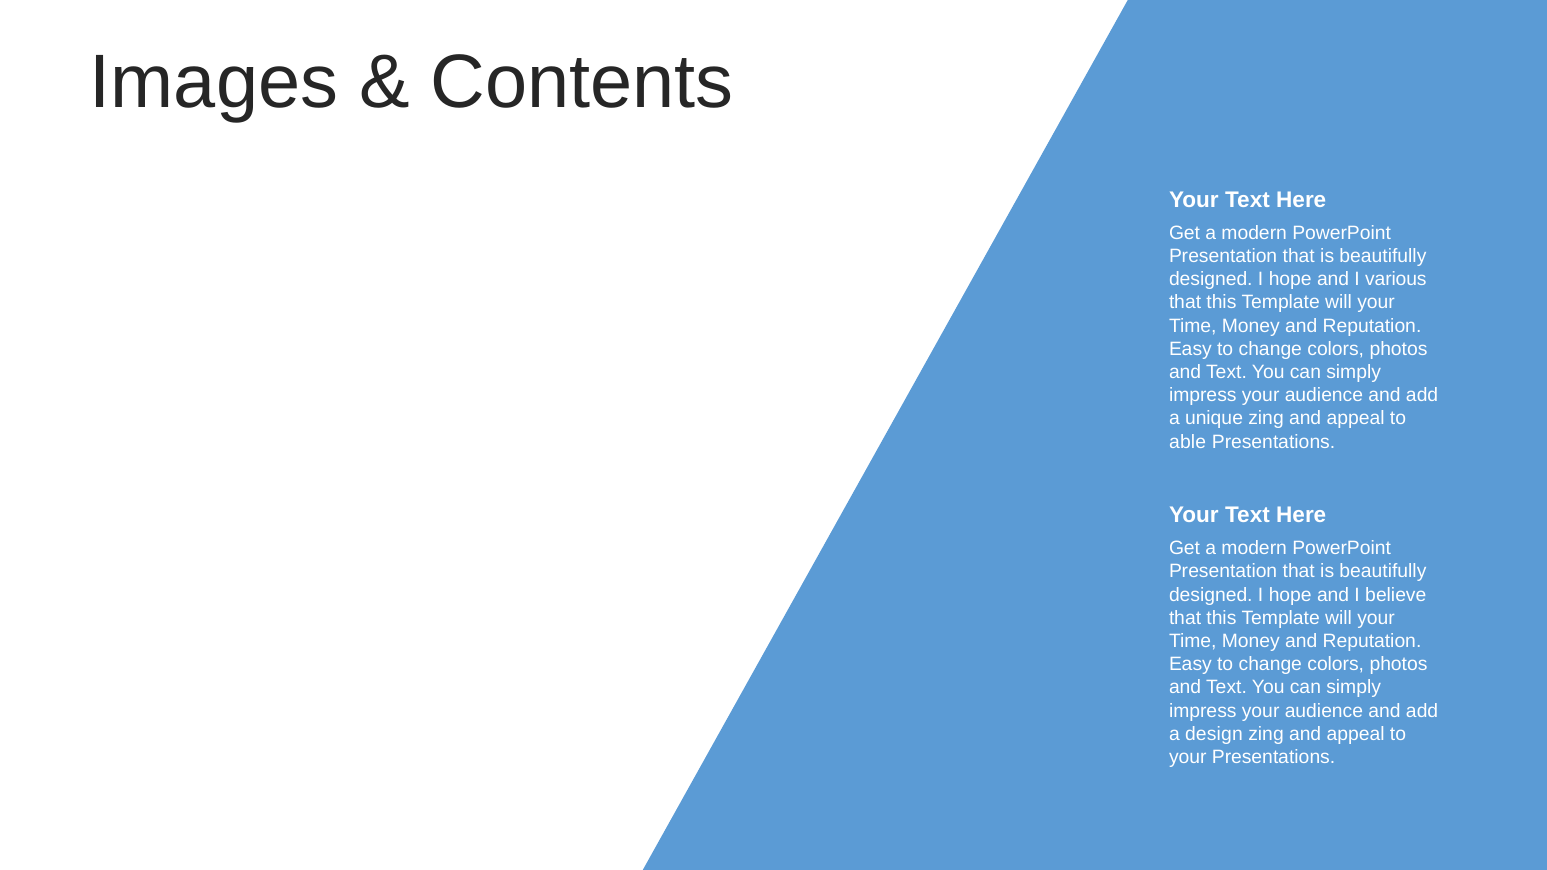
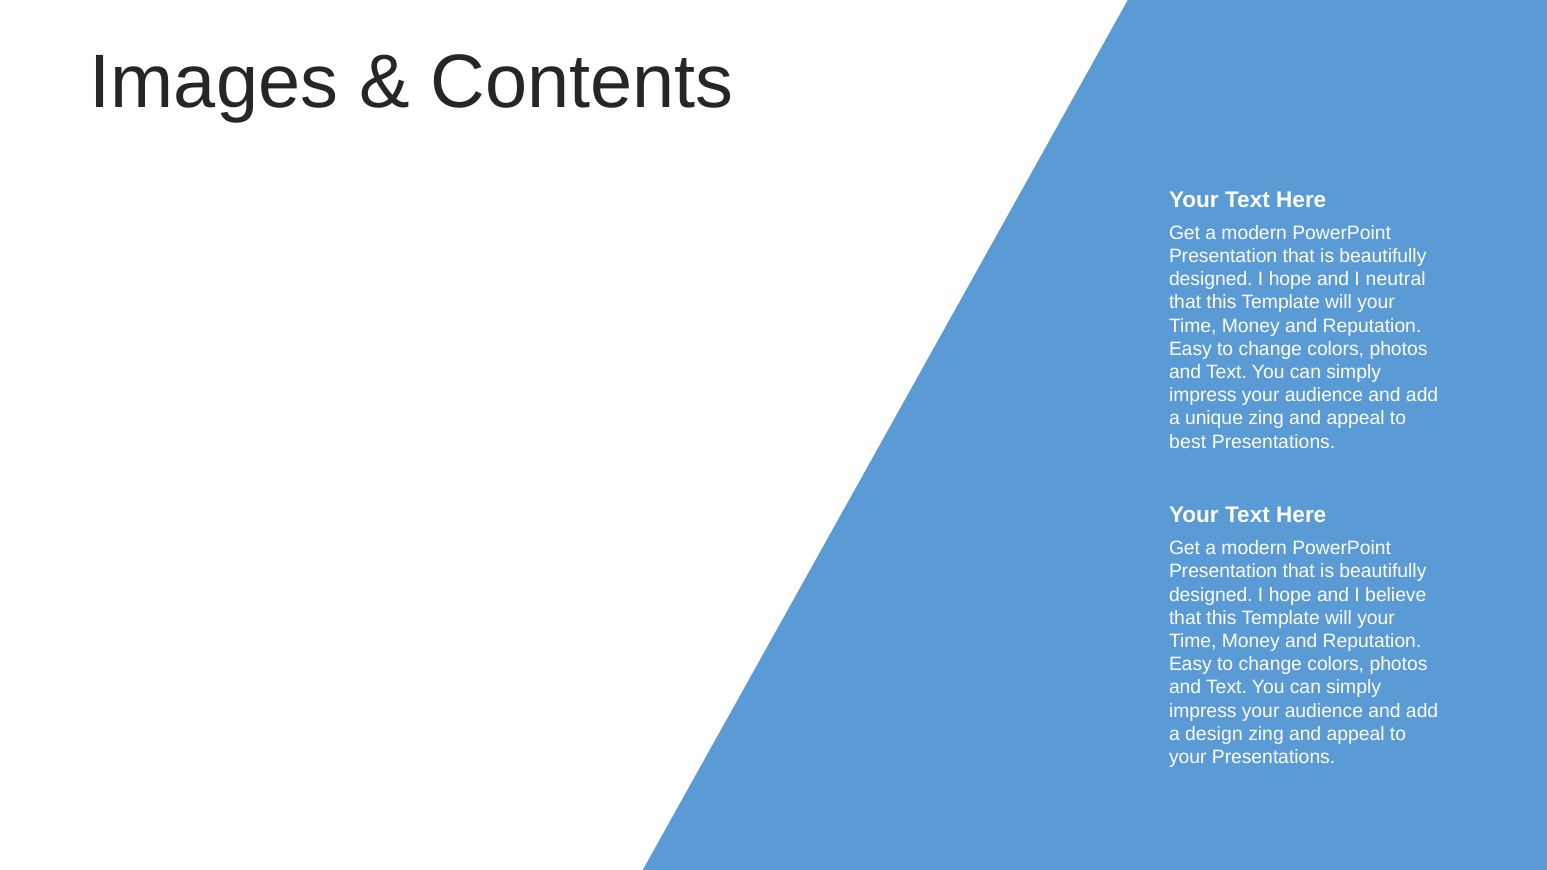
various: various -> neutral (1396, 279)
able: able -> best (1188, 442)
